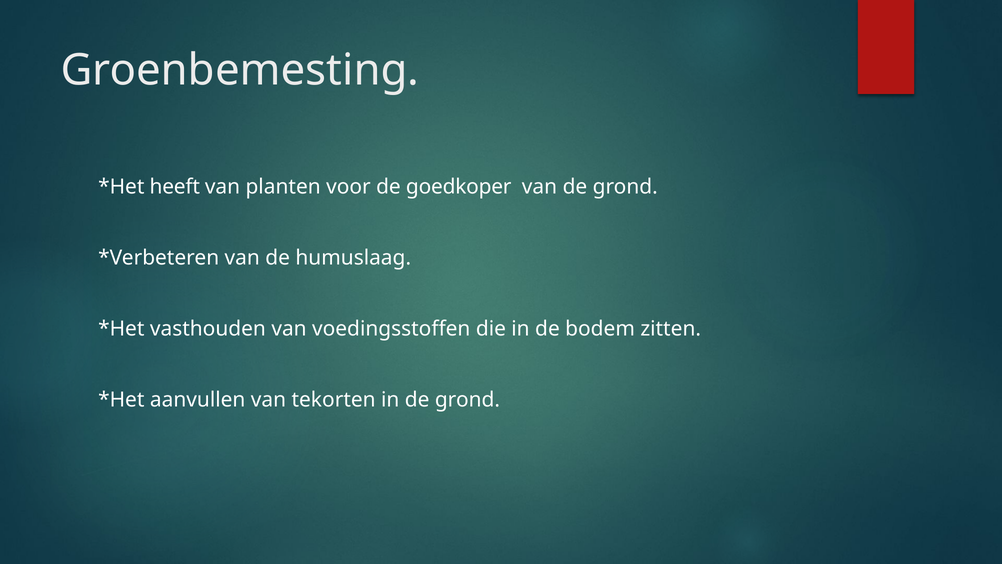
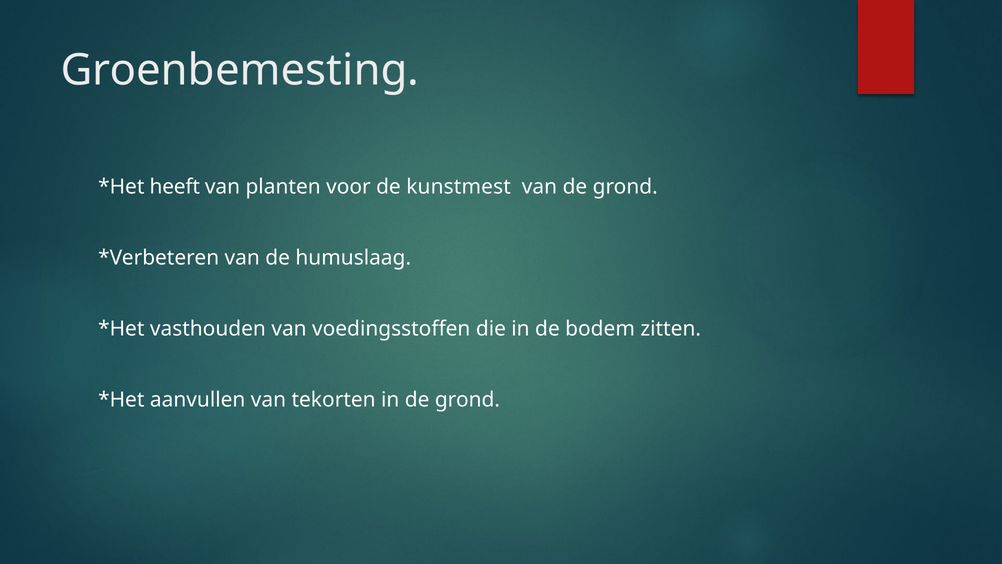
goedkoper: goedkoper -> kunstmest (459, 186)
